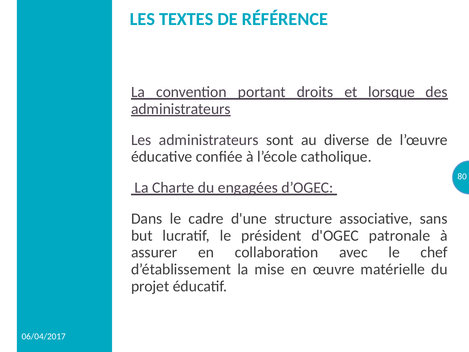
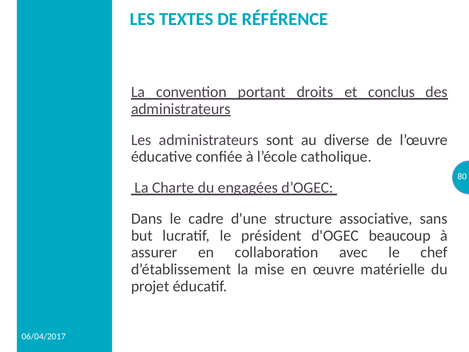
lorsque: lorsque -> conclus (392, 92)
patronale: patronale -> beaucoup (400, 235)
